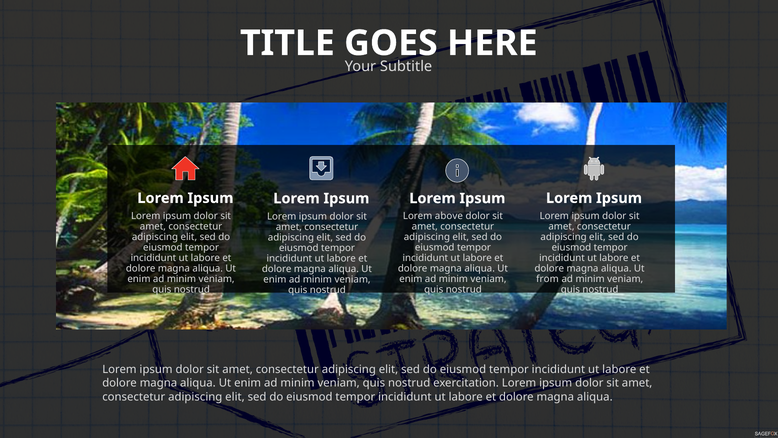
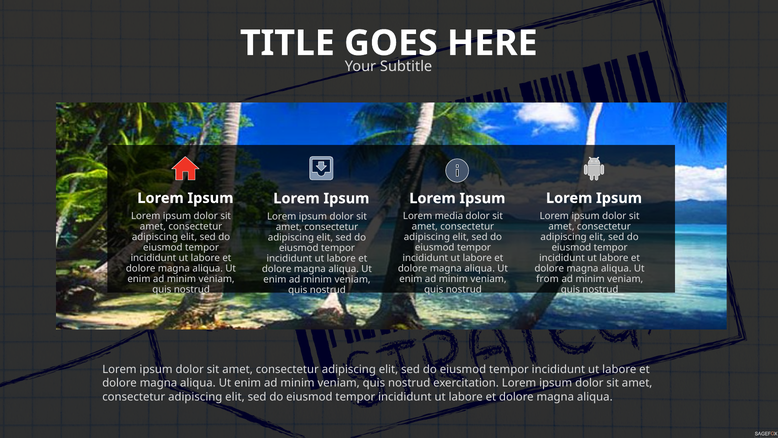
above: above -> media (449, 216)
